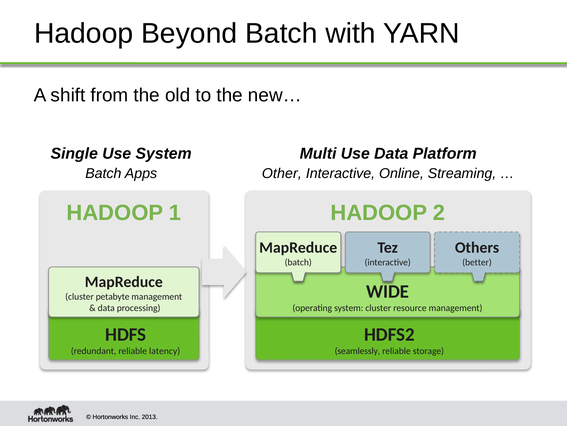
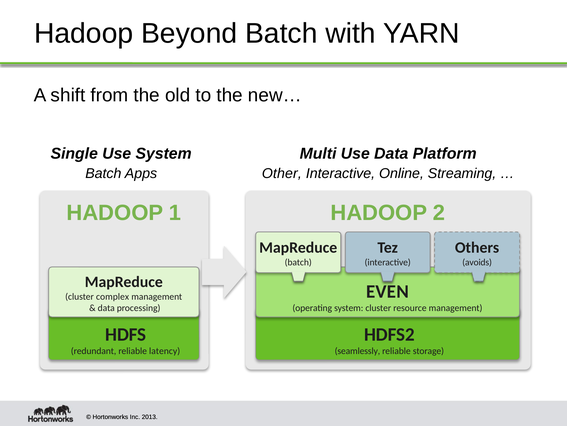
better: better -> avoids (477, 262)
WIDE: WIDE -> EVEN (388, 291)
petabyte: petabyte -> complex (113, 296)
